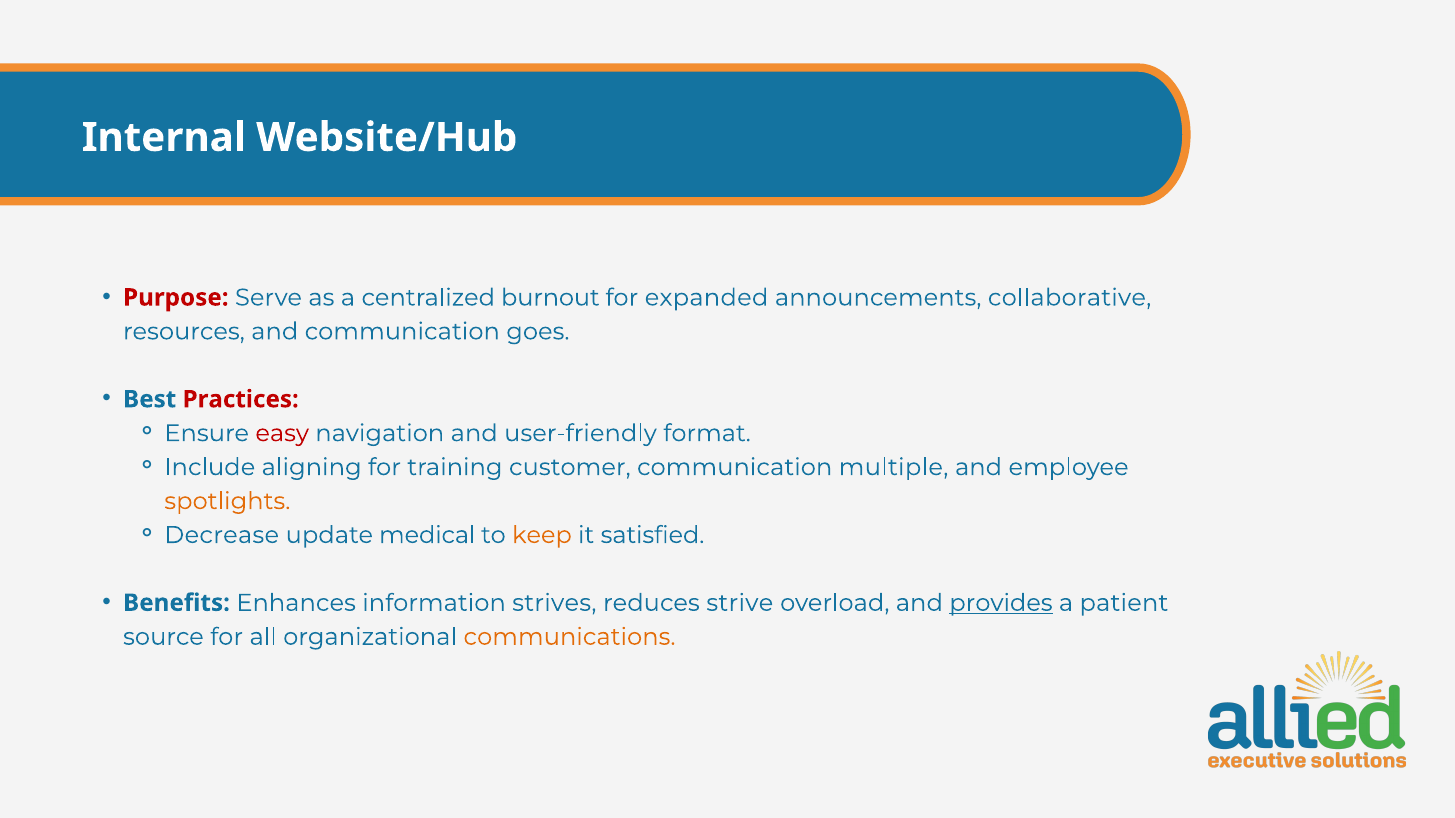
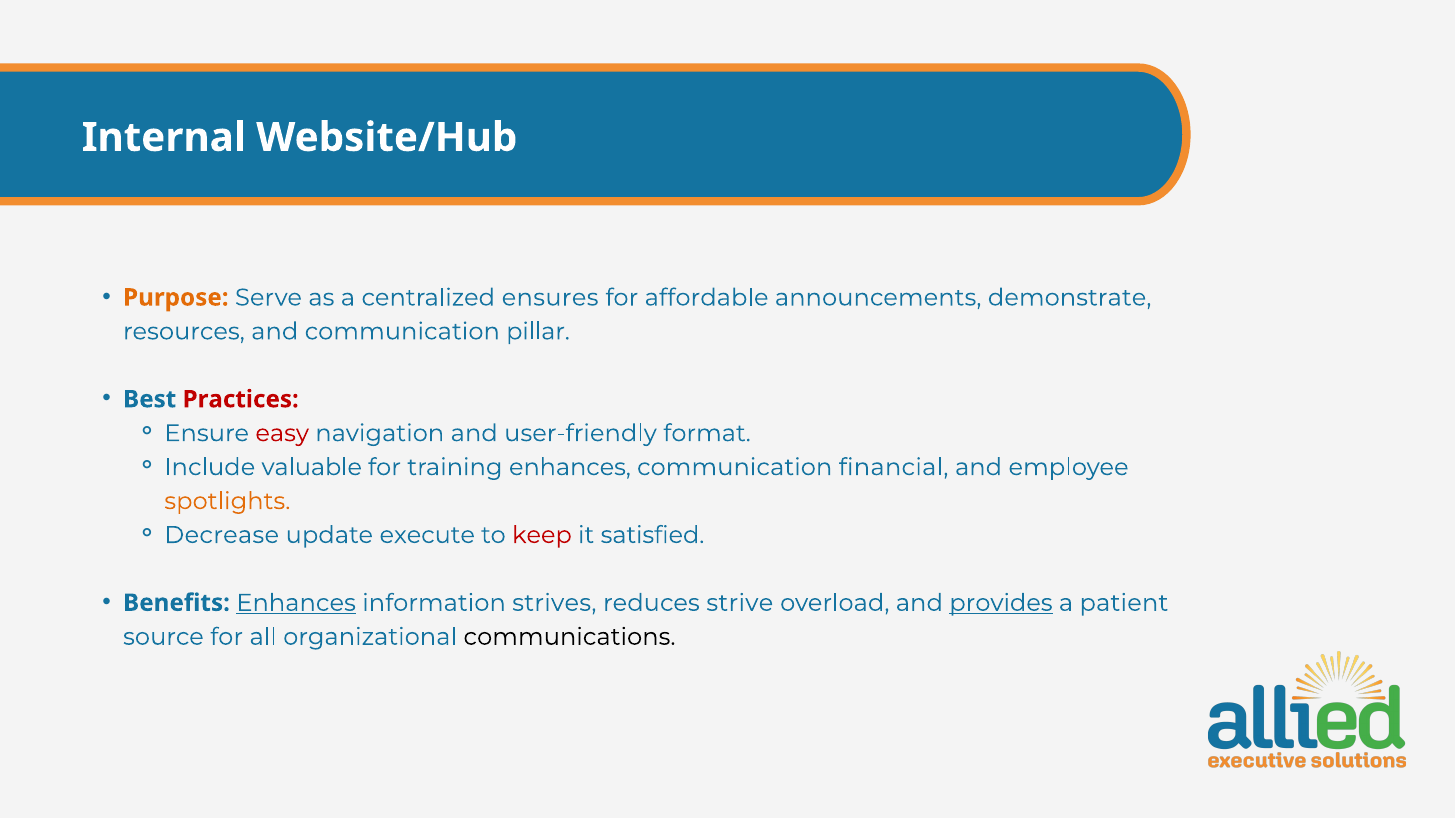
Purpose colour: red -> orange (176, 298)
burnout: burnout -> ensures (550, 298)
expanded: expanded -> affordable (707, 298)
collaborative: collaborative -> demonstrate (1070, 298)
goes: goes -> pillar (538, 332)
aligning: aligning -> valuable (312, 467)
training customer: customer -> enhances (570, 467)
multiple: multiple -> financial (894, 467)
medical: medical -> execute (427, 535)
keep colour: orange -> red (542, 535)
Enhances underline: none -> present (296, 603)
communications colour: orange -> black (569, 637)
